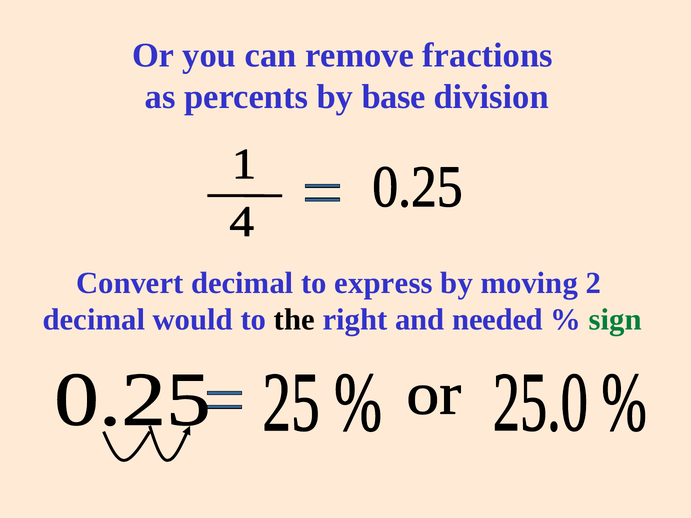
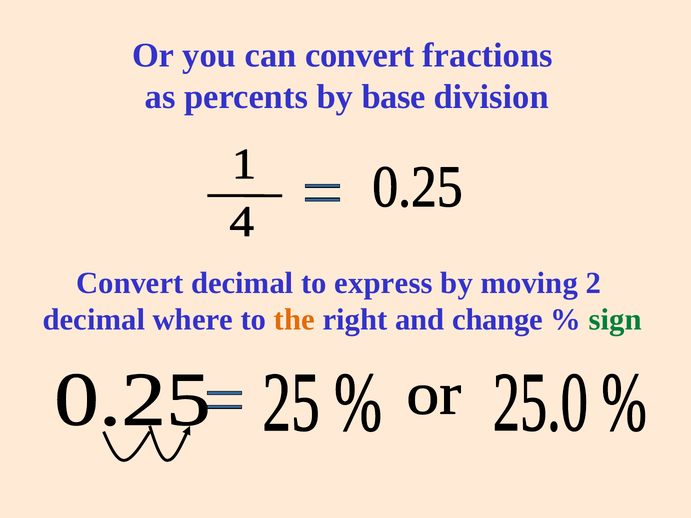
can remove: remove -> convert (360, 55)
would: would -> where (193, 320)
the colour: black -> orange (294, 320)
needed: needed -> change (498, 320)
